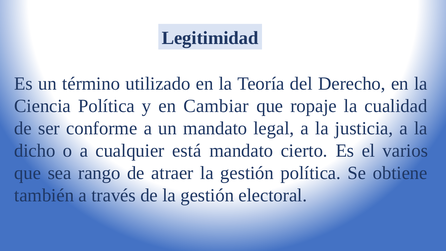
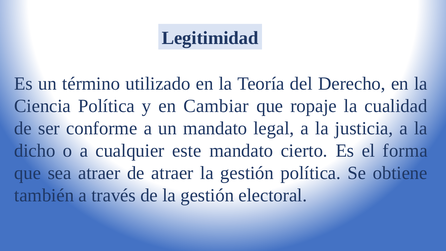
está: está -> este (187, 151)
varios: varios -> forma (405, 151)
sea rango: rango -> atraer (99, 173)
